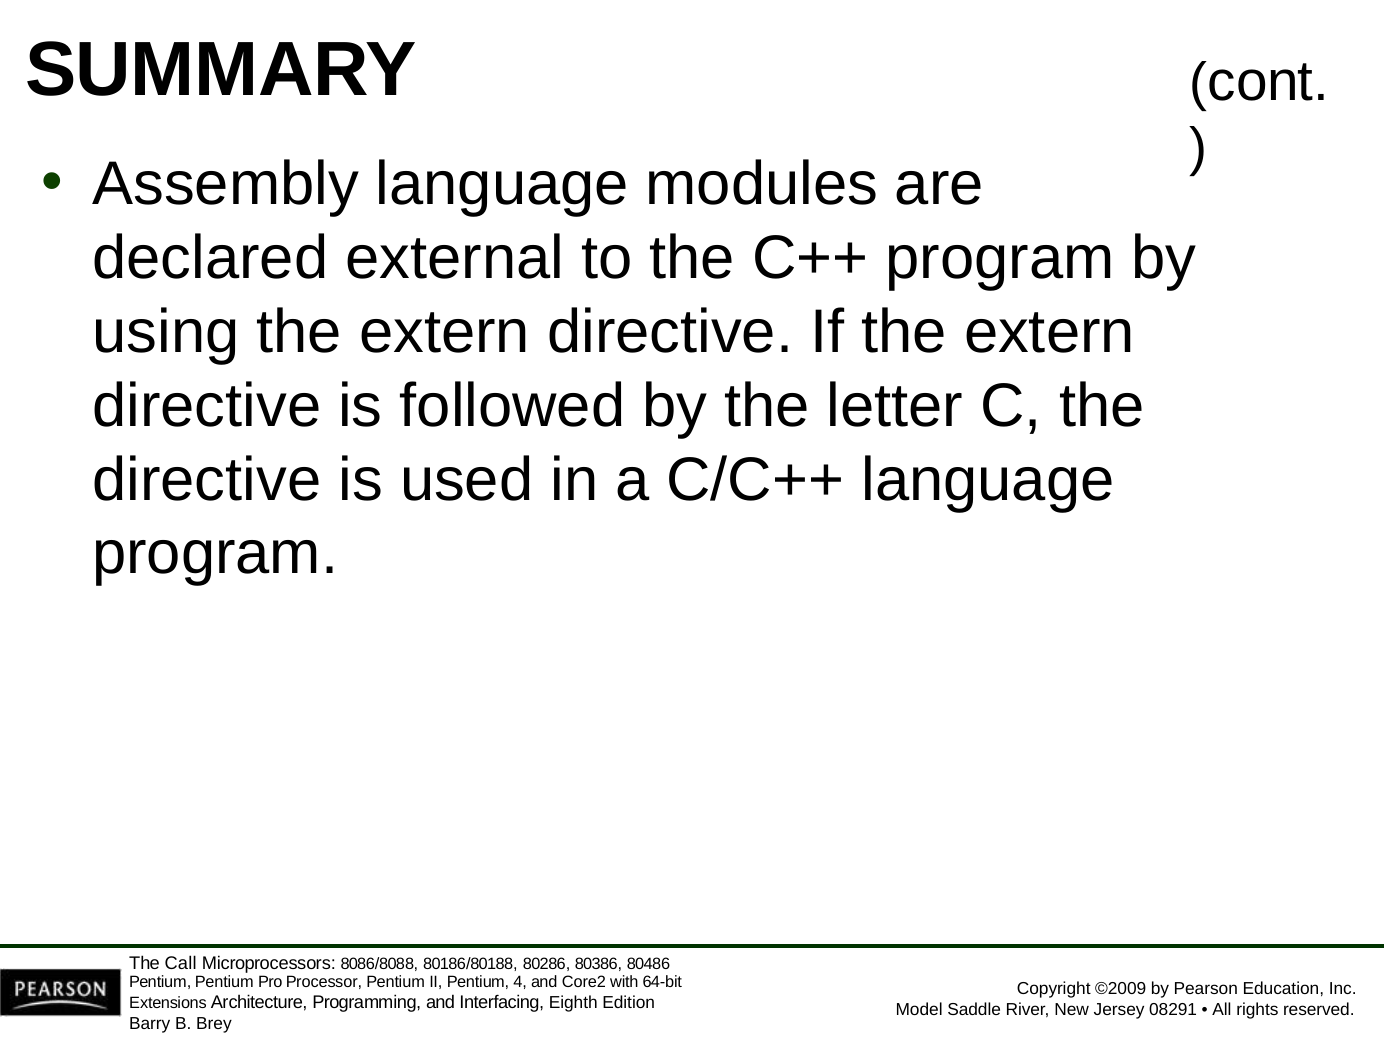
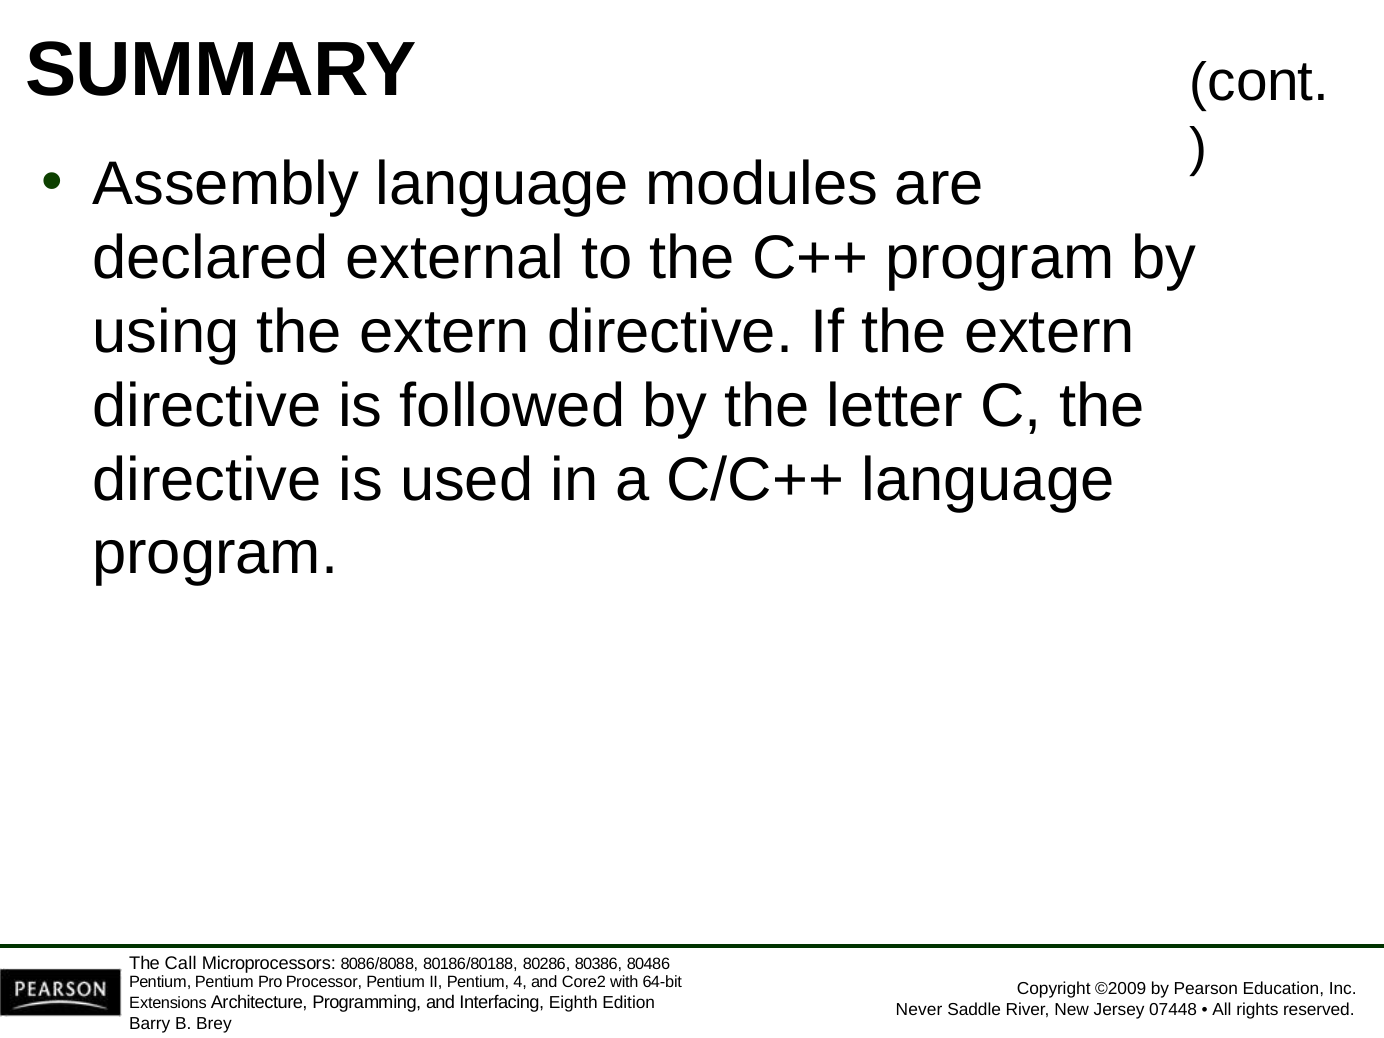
Model: Model -> Never (919, 1010)
08291: 08291 -> 07448 (1173, 1010)
